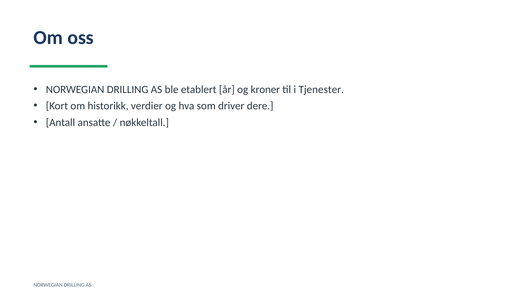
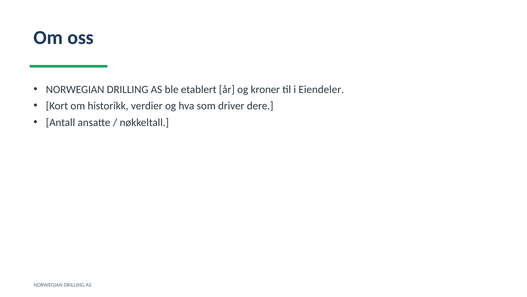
Tjenester: Tjenester -> Eiendeler (321, 89)
